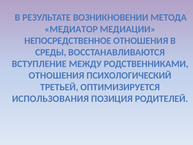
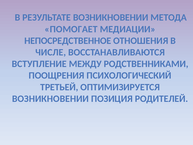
МЕДИАТОР: МЕДИАТОР -> ПОМОГАЕТ (71, 29)
СРЕДЫ: СРЕДЫ -> ЧИСЛЕ (51, 52)
ОТНОШЕНИЯ: ОТНОШЕНИЯ -> ПООЩРЕНИЯ (57, 75)
ИСПОЛЬЗОВАНИЯ: ИСПОЛЬЗОВАНИЯ -> ВОЗНИКНОВЕНИИ (50, 99)
